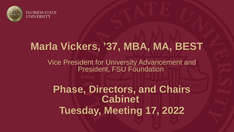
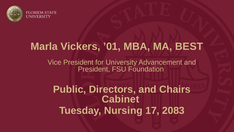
’37: ’37 -> ’01 (112, 46)
Phase: Phase -> Public (70, 89)
Meeting: Meeting -> Nursing (123, 110)
2022: 2022 -> 2083 (173, 110)
